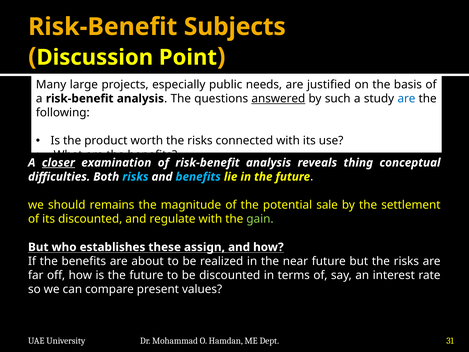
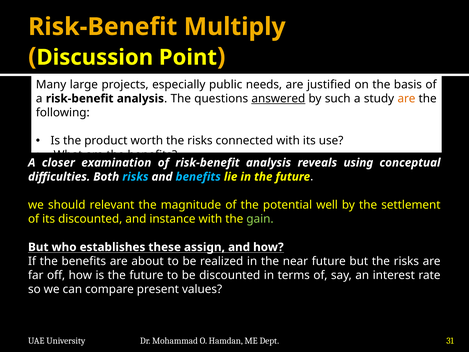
Subjects: Subjects -> Multiply (235, 27)
are colour: blue -> orange (406, 98)
closer underline: present -> none (58, 163)
thing: thing -> using (358, 163)
remains: remains -> relevant (112, 205)
sale: sale -> well (327, 205)
regulate: regulate -> instance (172, 219)
